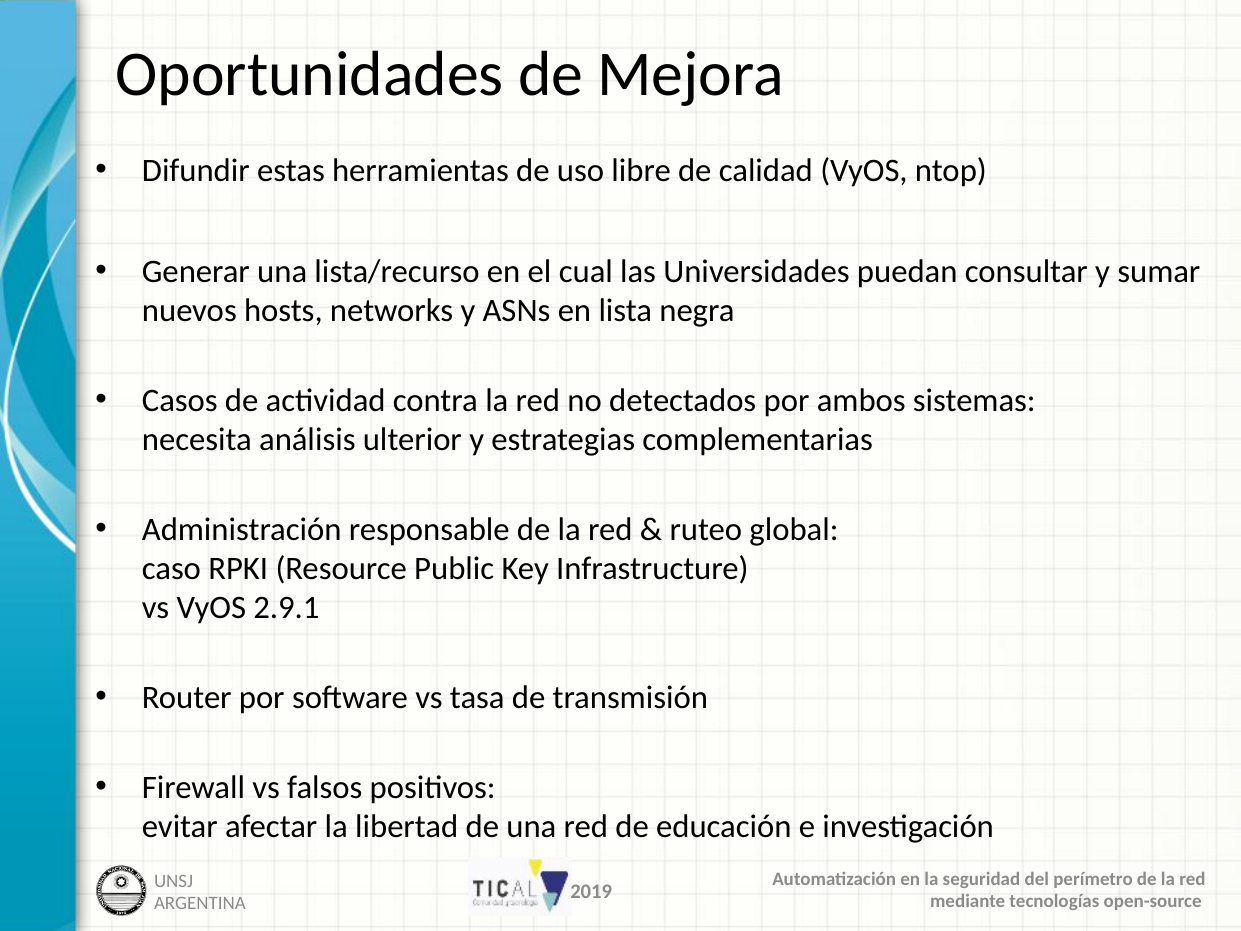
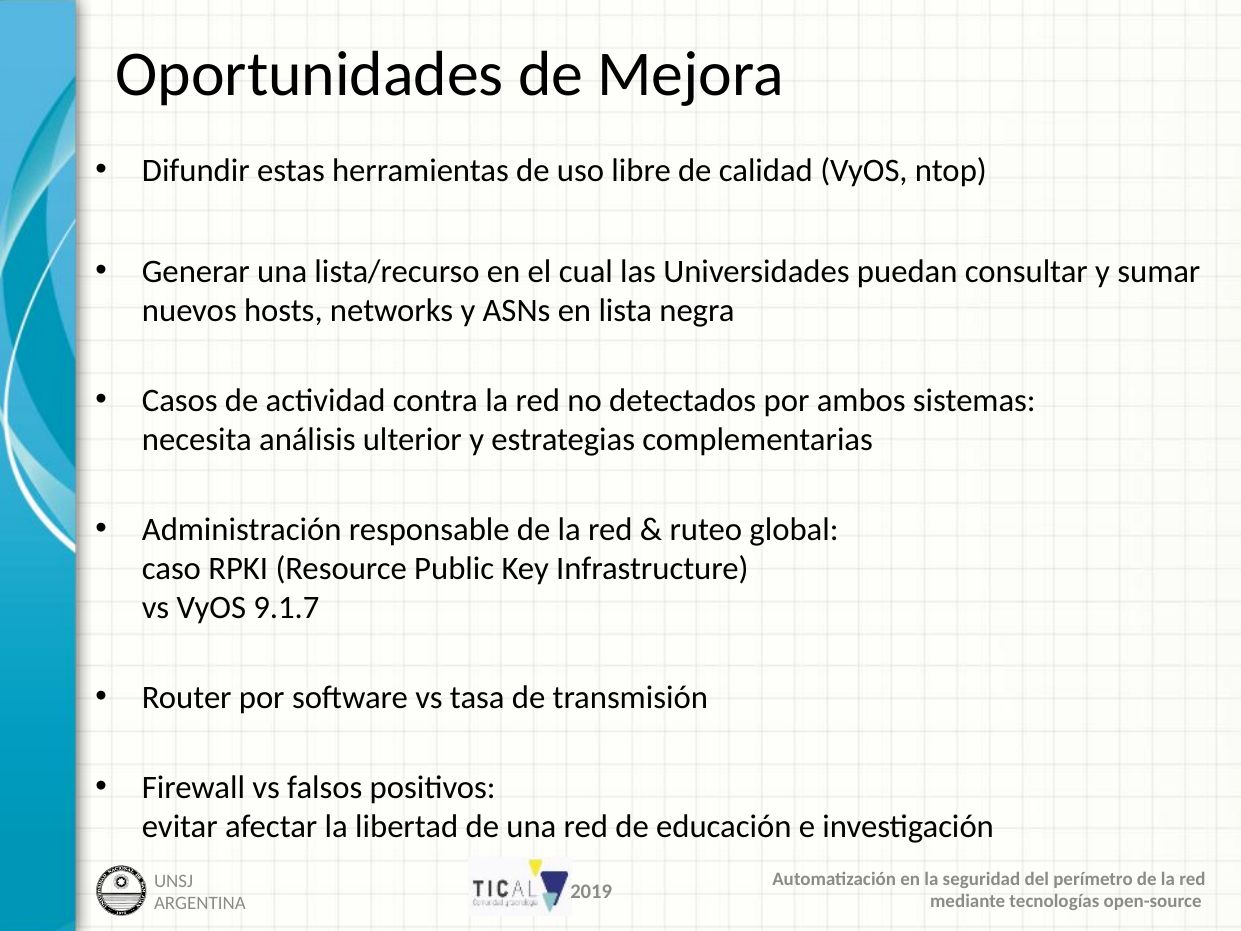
2.9.1: 2.9.1 -> 9.1.7 (286, 608)
